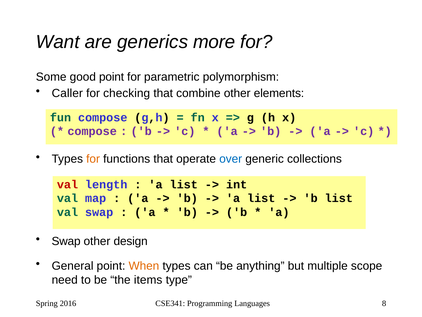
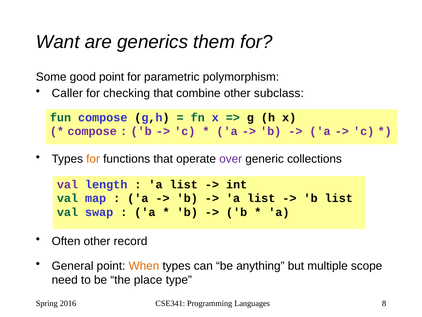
more: more -> them (214, 42)
elements: elements -> subclass (279, 93)
over colour: blue -> purple (231, 159)
val colour: red -> purple (68, 184)
Swap: Swap -> Often (66, 241)
design: design -> record (131, 241)
items: items -> place (148, 280)
